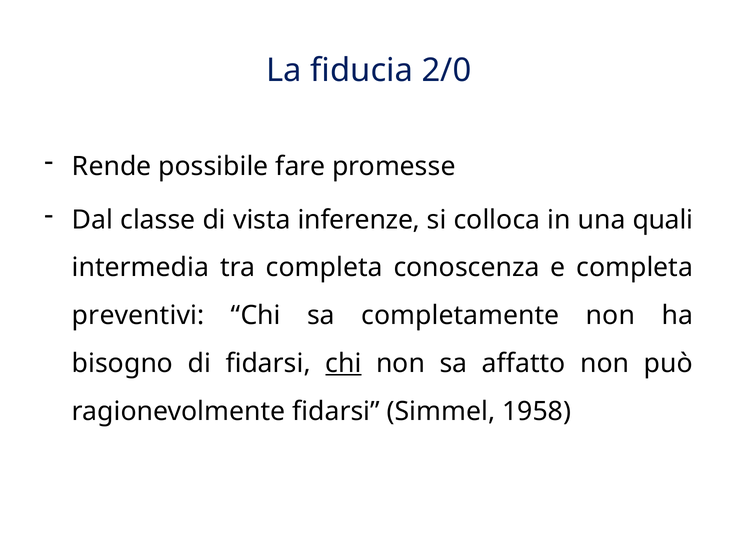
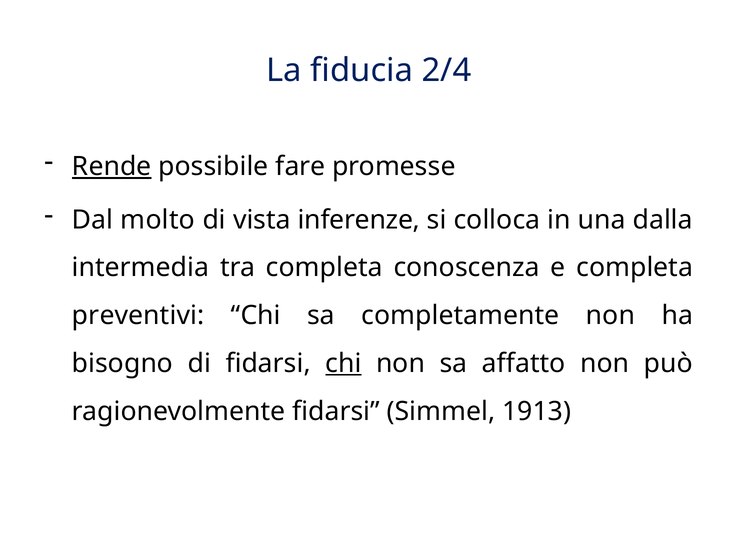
2/0: 2/0 -> 2/4 (447, 71)
Rende underline: none -> present (112, 167)
classe: classe -> molto (158, 220)
quali: quali -> dalla (663, 220)
1958: 1958 -> 1913 (537, 412)
